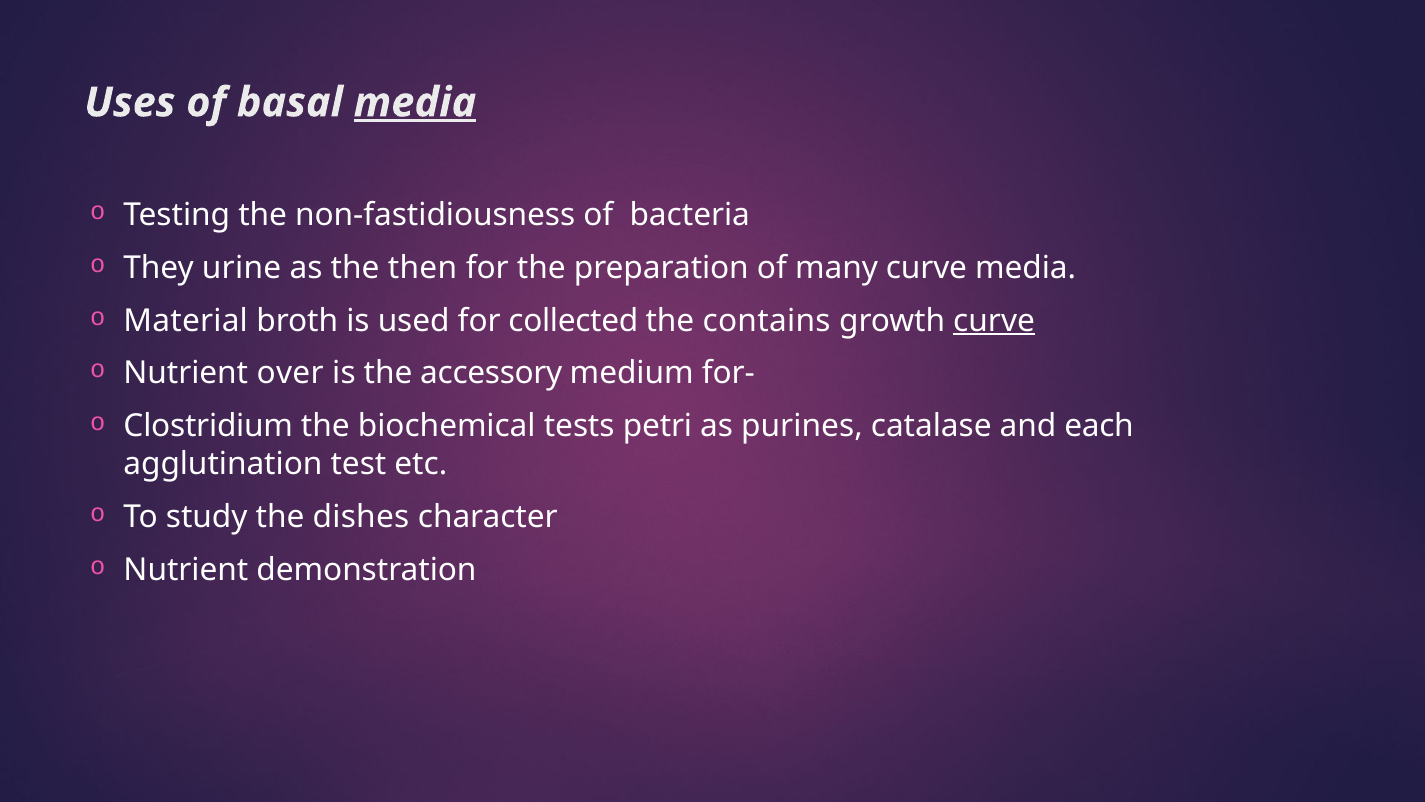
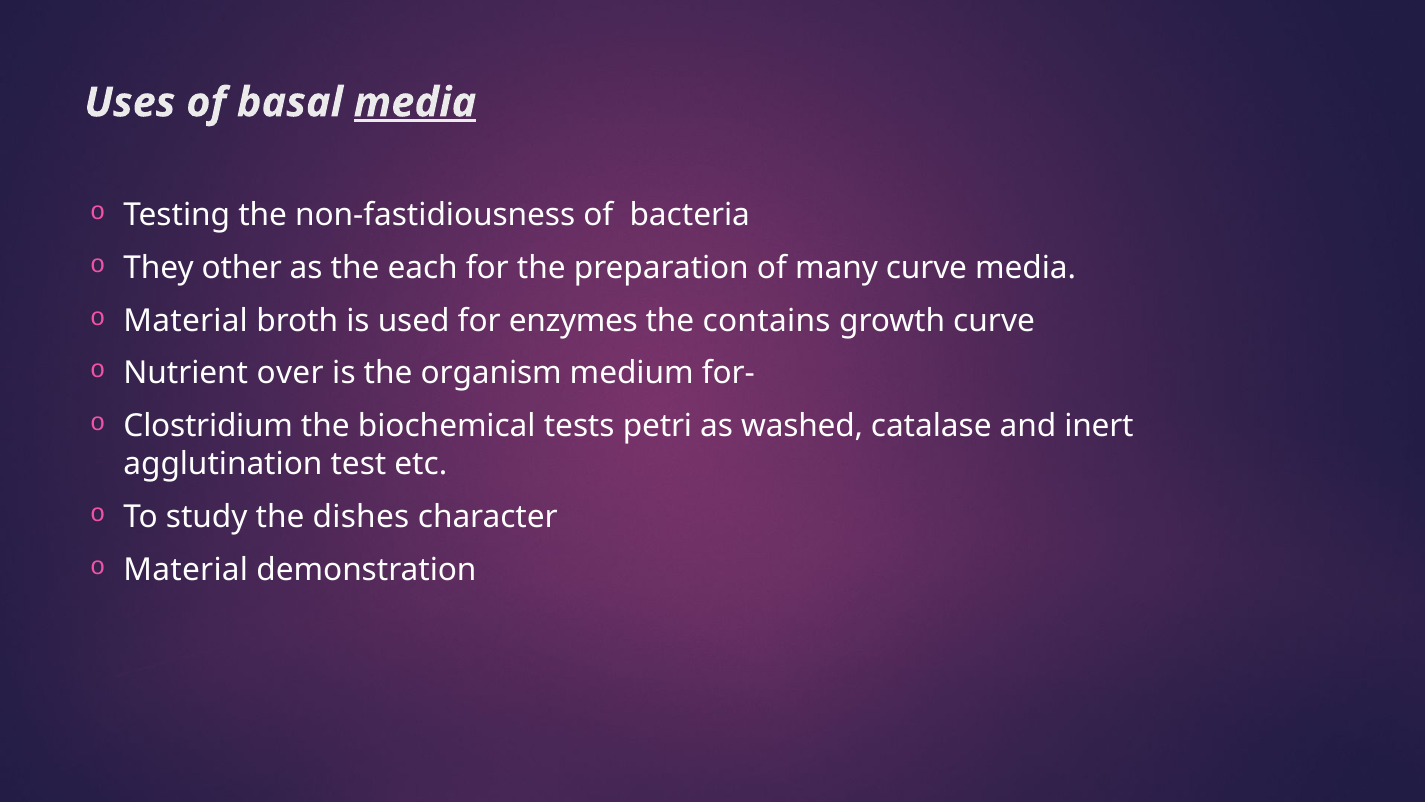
urine: urine -> other (242, 268)
then: then -> each (423, 268)
collected: collected -> enzymes (573, 320)
curve underline: present -> none (994, 320)
accessory: accessory -> organism (491, 373)
purines: purines -> washed (802, 426)
each: each -> inert (1099, 426)
Nutrient: Nutrient -> Material (186, 570)
